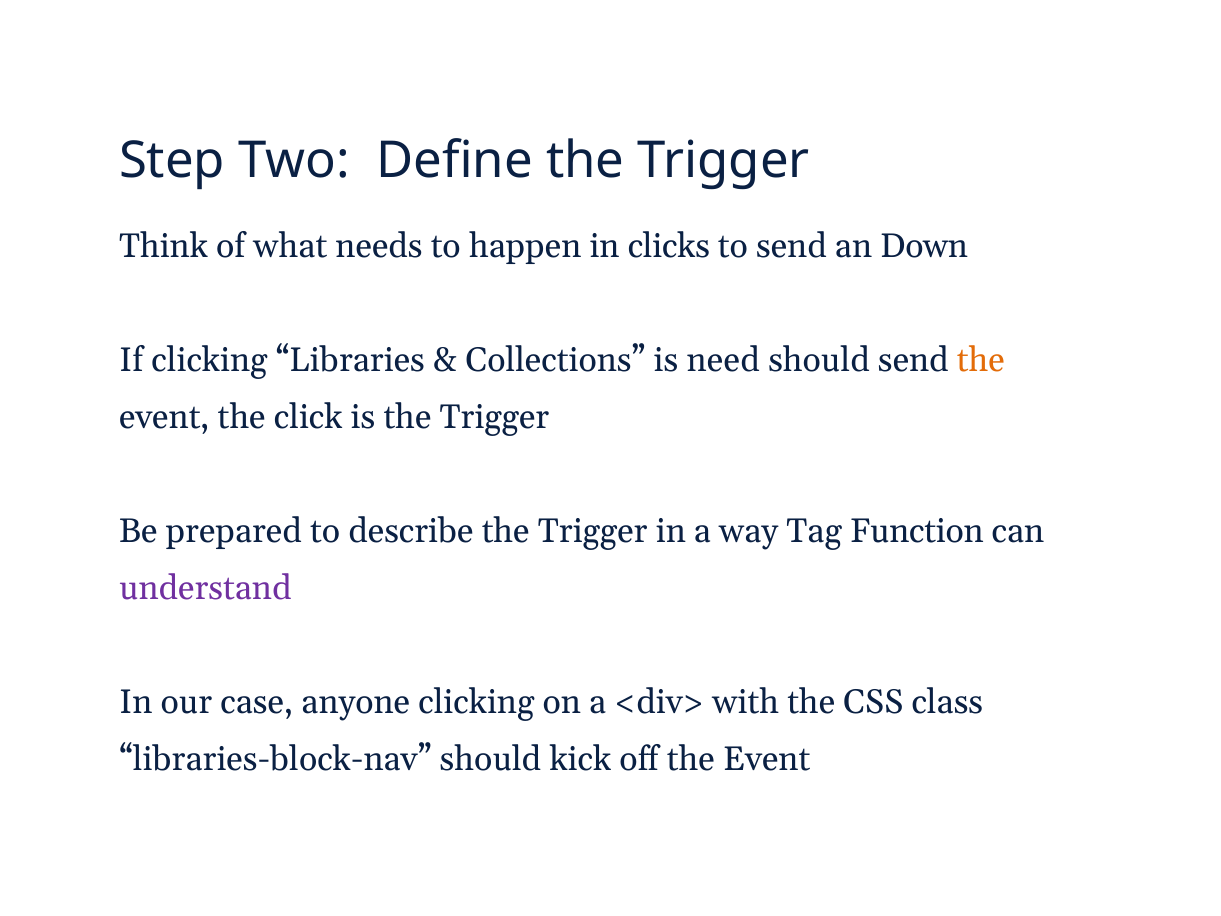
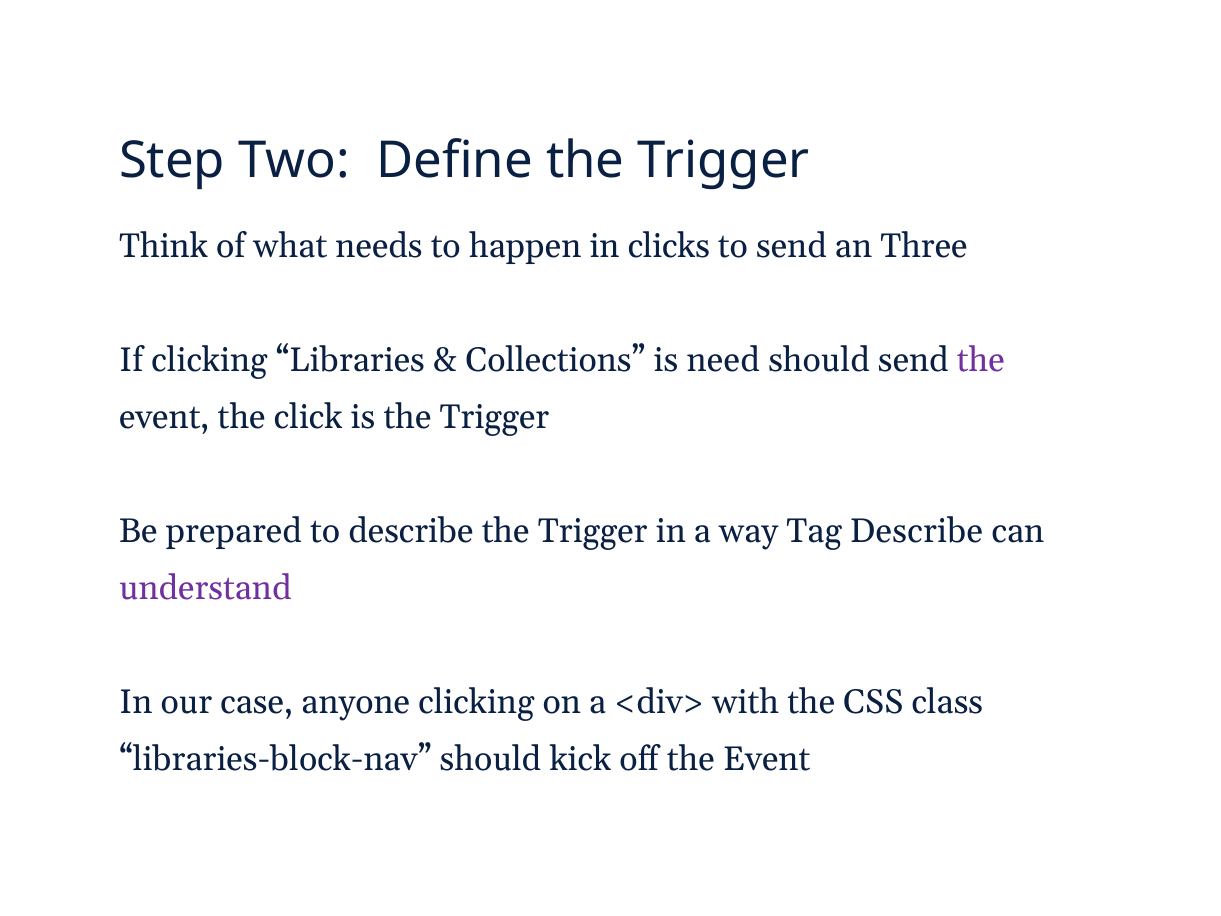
Down: Down -> Three (924, 247)
the colour: orange -> purple (981, 361)
Tag Function: Function -> Describe (917, 531)
